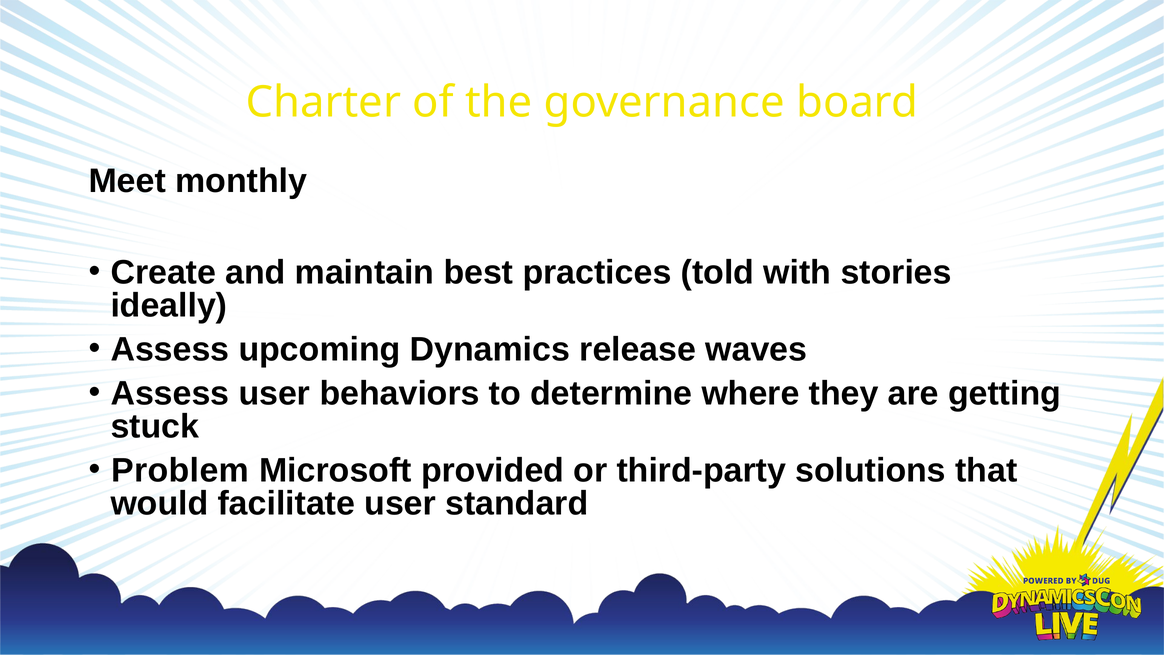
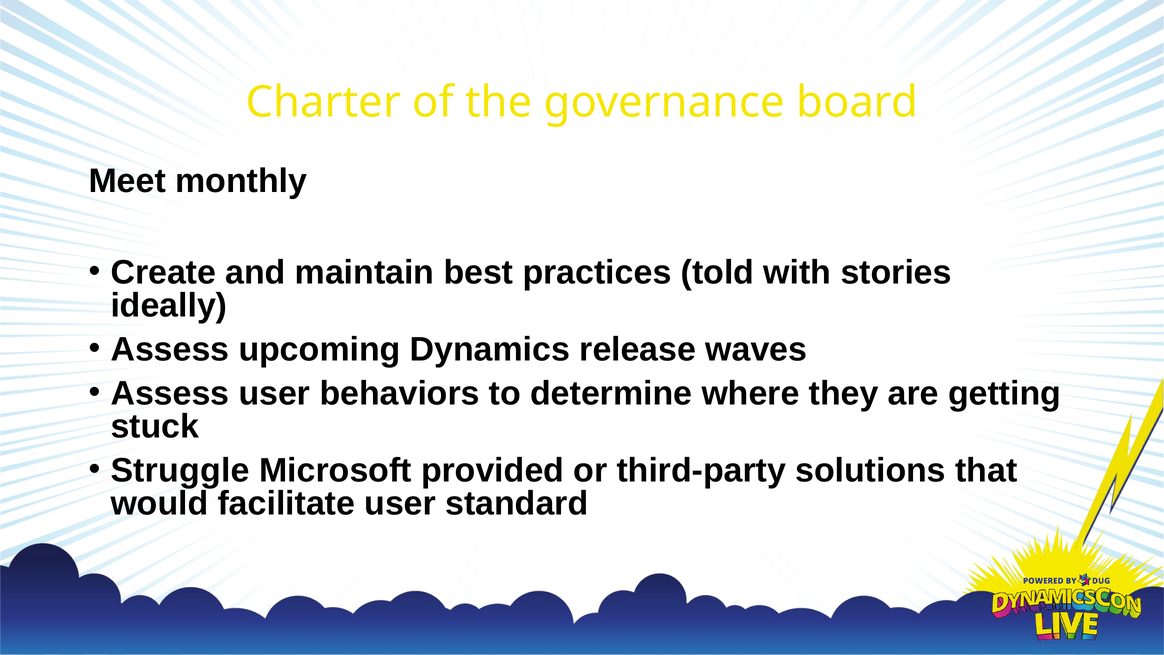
Problem: Problem -> Struggle (180, 470)
